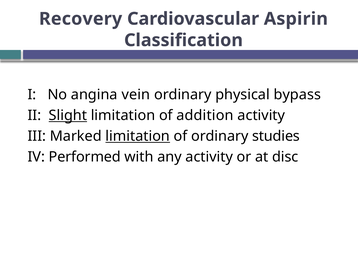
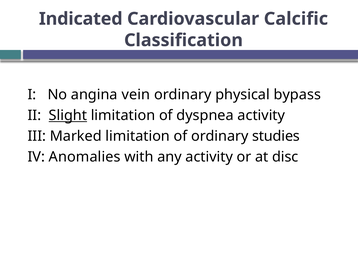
Recovery: Recovery -> Indicated (81, 19)
Aspirin: Aspirin -> Calcific (296, 19)
addition: addition -> dyspnea (205, 116)
limitation underline: present -> none (138, 136)
Performed: Performed -> Anomalies (85, 157)
